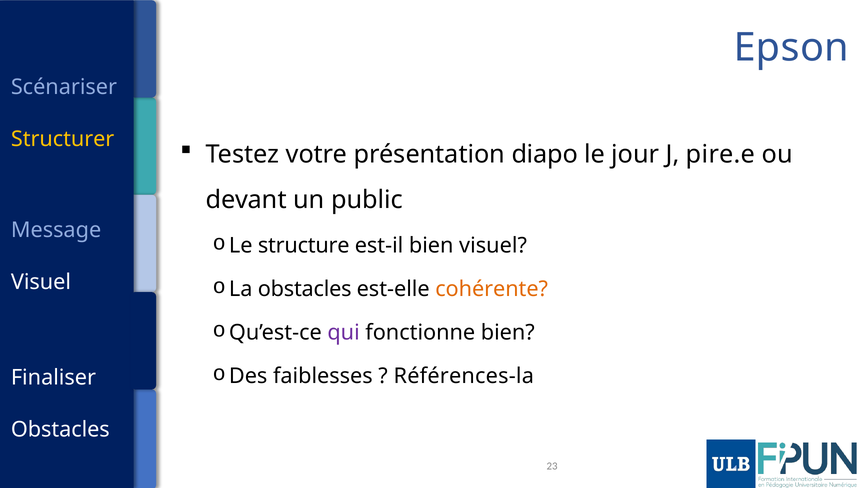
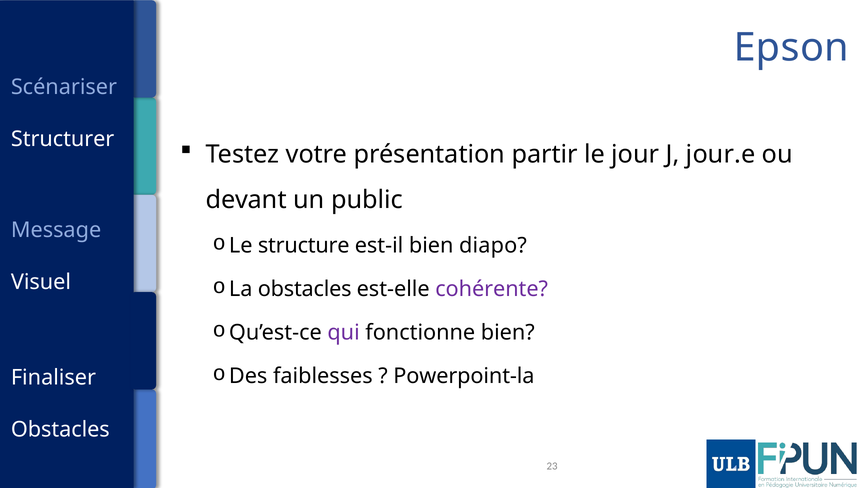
Structurer colour: yellow -> white (63, 139)
diapo: diapo -> partir (545, 154)
pire.e: pire.e -> jour.e (721, 154)
bien visuel: visuel -> diapo (493, 245)
cohérente colour: orange -> purple (492, 289)
Références-la: Références-la -> Powerpoint-la (464, 376)
